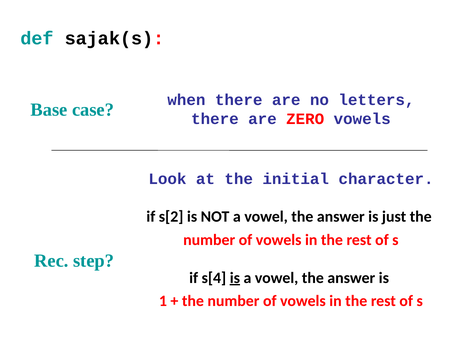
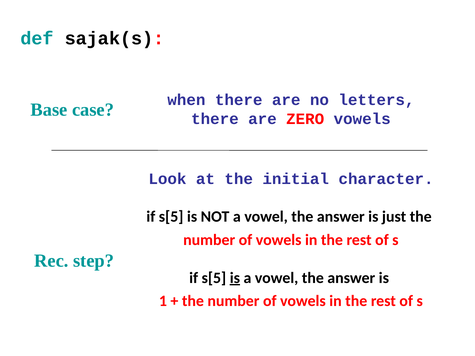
s[2: s[2 -> s[5 (171, 217)
s[4: s[4 -> s[5 (214, 278)
